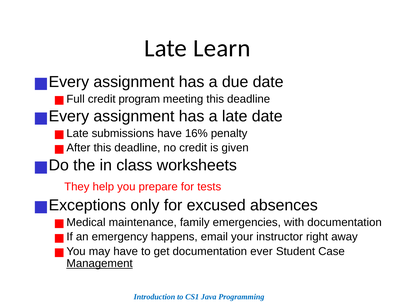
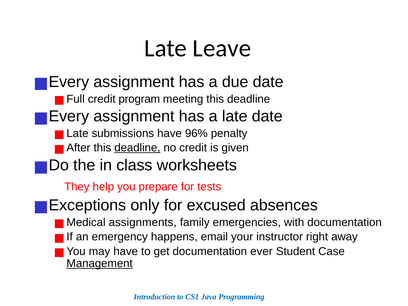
Learn: Learn -> Leave (222, 48)
16%: 16% -> 96% (196, 133)
deadline underline: none -> present (137, 148)
maintenance: maintenance -> assignments (143, 222)
